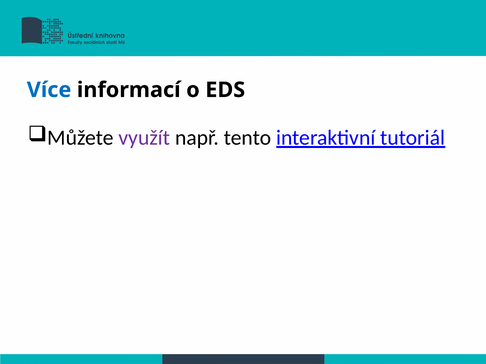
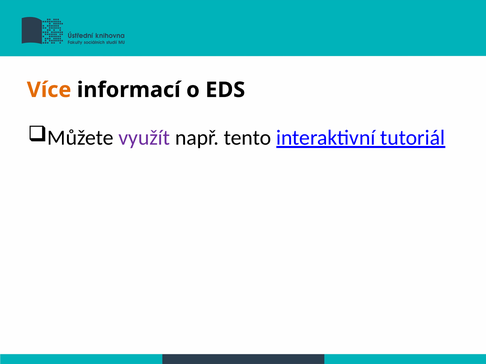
Více colour: blue -> orange (49, 90)
